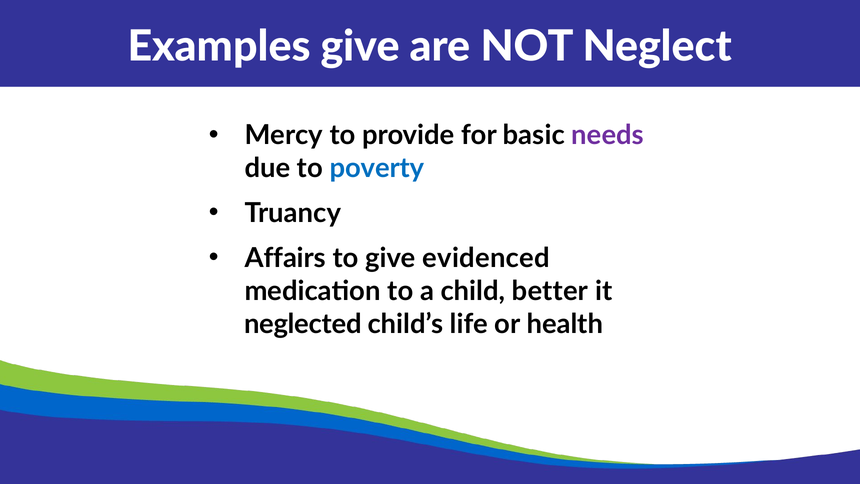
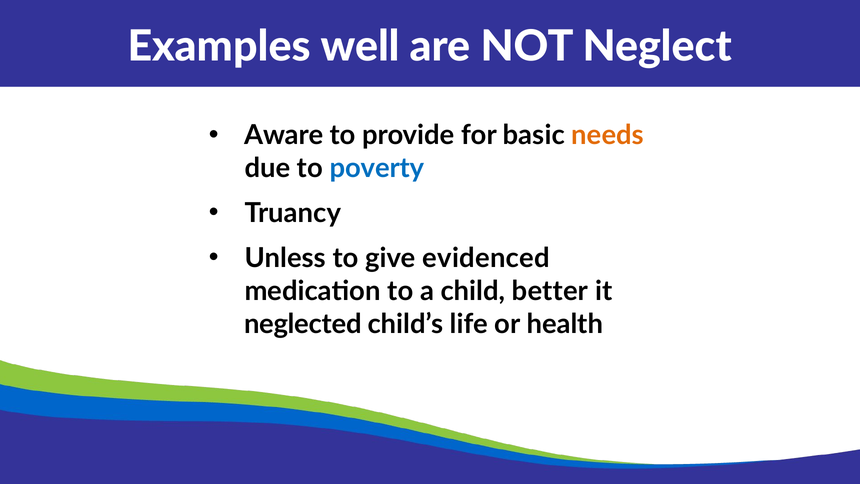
Examples give: give -> well (360, 46)
Mercy: Mercy -> Aware (284, 135)
needs colour: purple -> orange (608, 135)
Affairs: Affairs -> Unless (285, 258)
